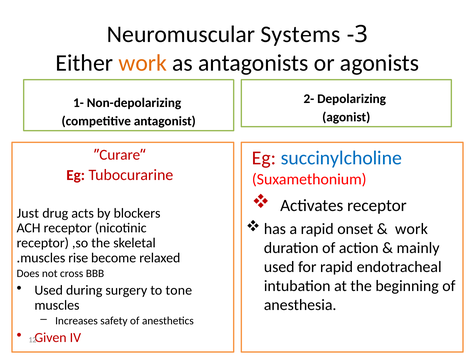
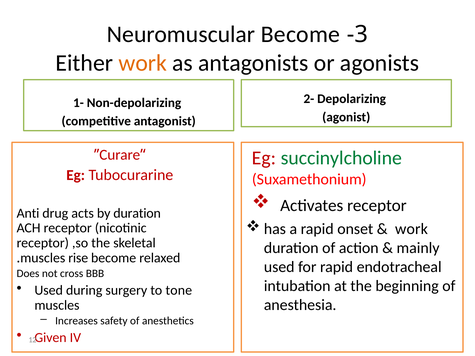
Neuromuscular Systems: Systems -> Become (300, 35)
succinylcholine colour: blue -> green (341, 158)
Just: Just -> Anti (28, 213)
by blockers: blockers -> duration (137, 213)
